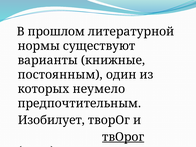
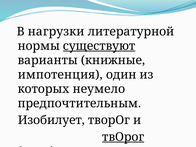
прошлом: прошлом -> нагрузки (56, 32)
существуют underline: none -> present (99, 46)
постоянным: постоянным -> импотенция (60, 75)
